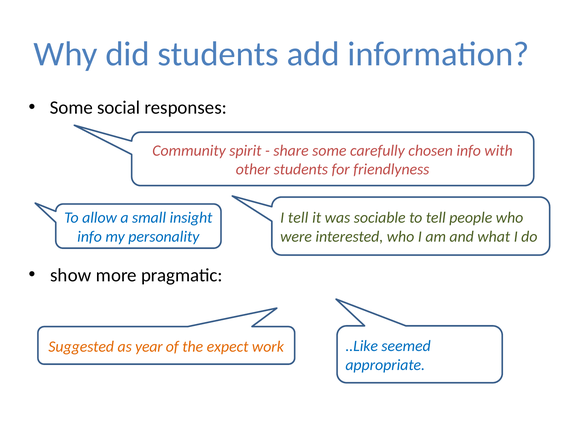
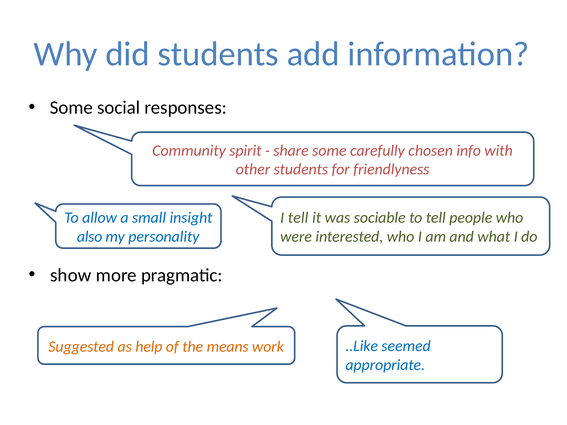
info: info -> also (90, 237)
year: year -> help (149, 347)
expect: expect -> means (228, 347)
